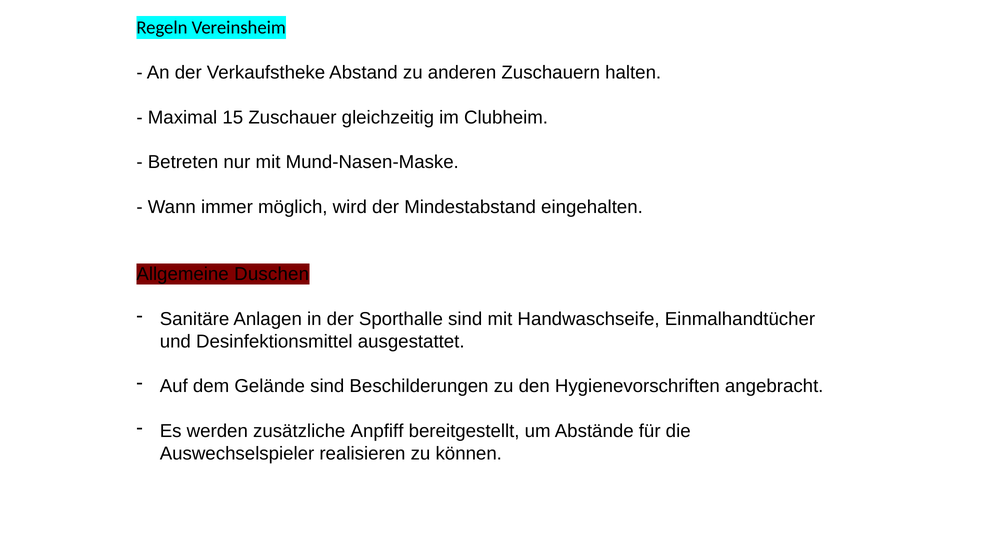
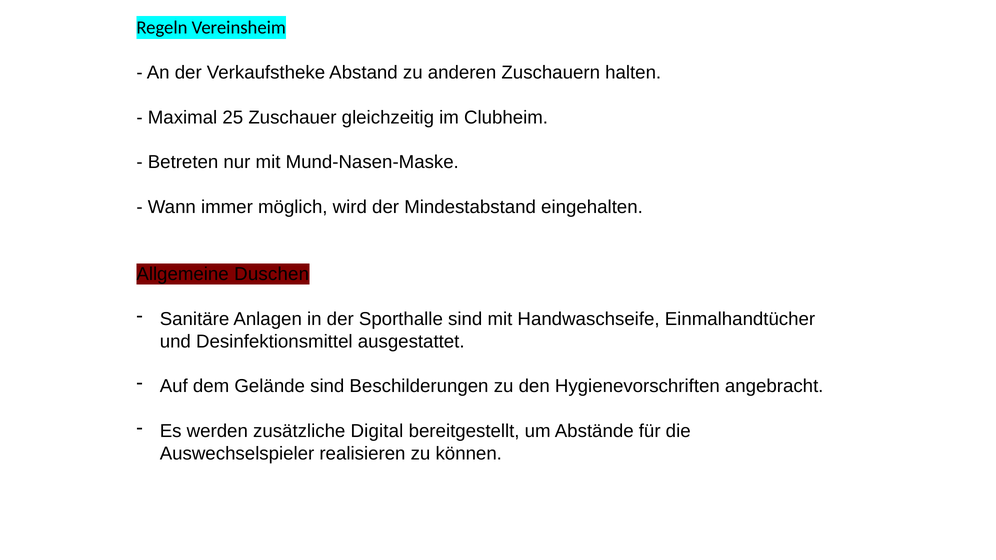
15: 15 -> 25 (233, 117)
Anpfiff: Anpfiff -> Digital (377, 431)
